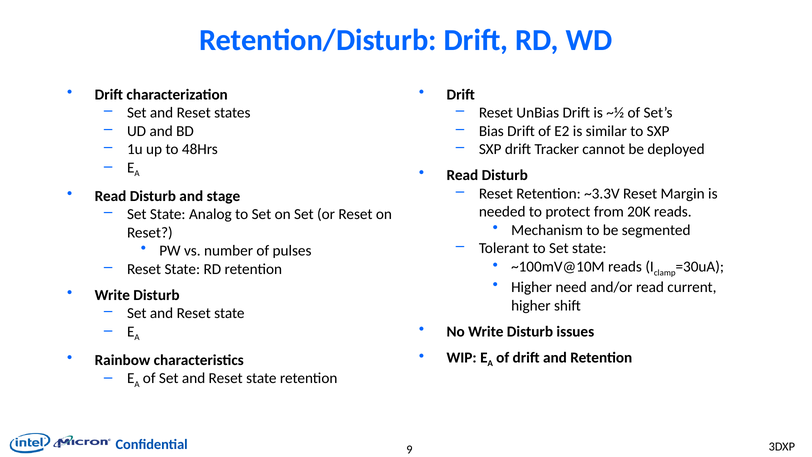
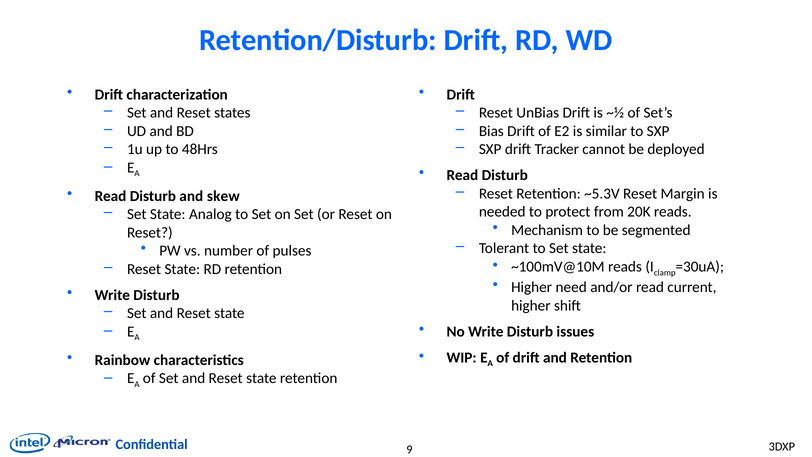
~3.3V: ~3.3V -> ~5.3V (602, 193)
stage: stage -> skew (223, 196)
